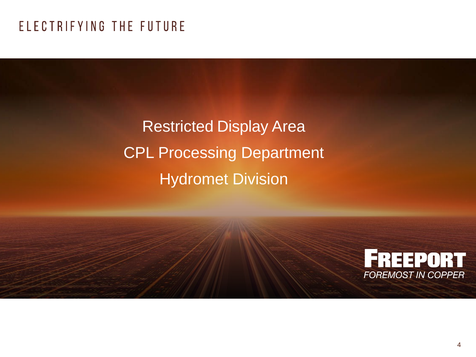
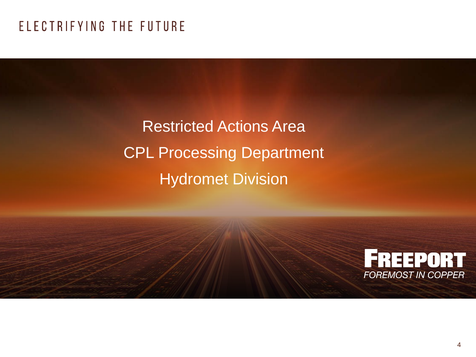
Display: Display -> Actions (243, 126)
